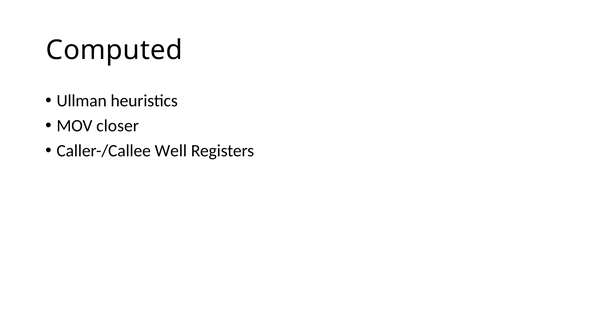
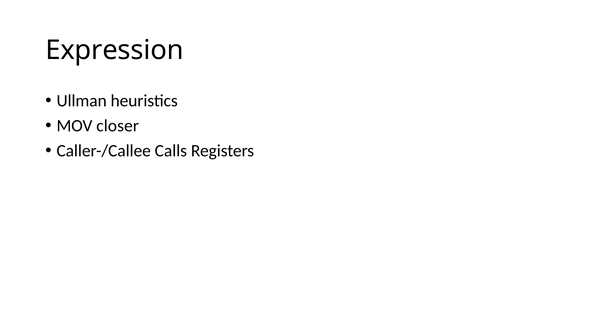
Computed: Computed -> Expression (114, 50)
Well: Well -> Calls (171, 150)
